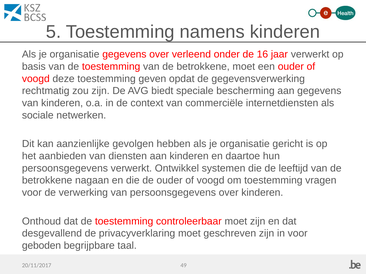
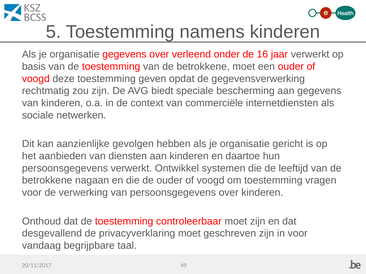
geboden: geboden -> vandaag (41, 246)
